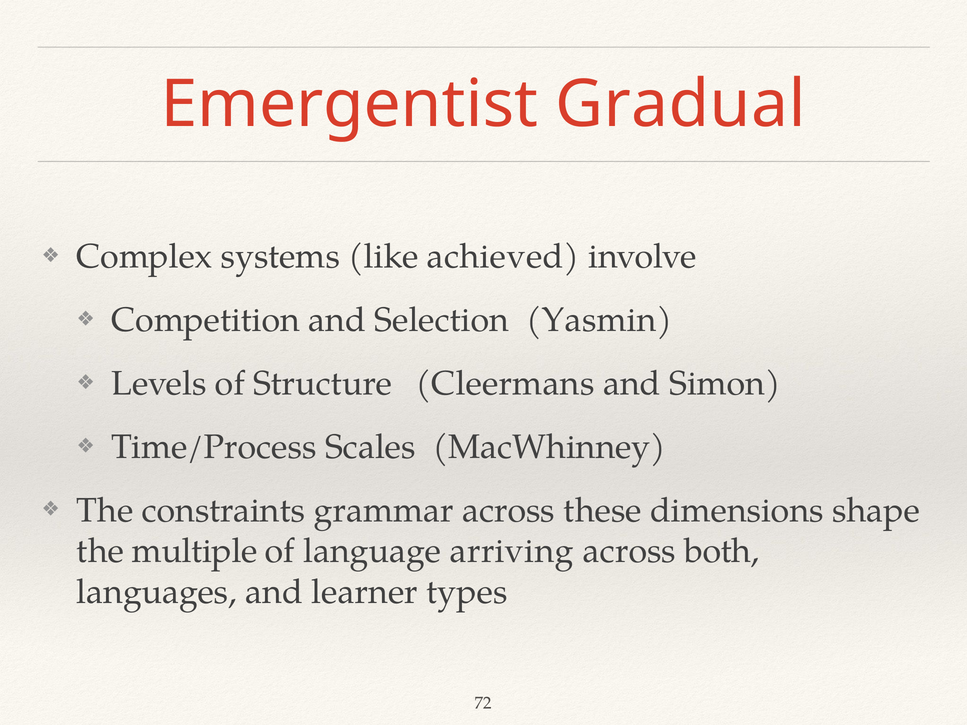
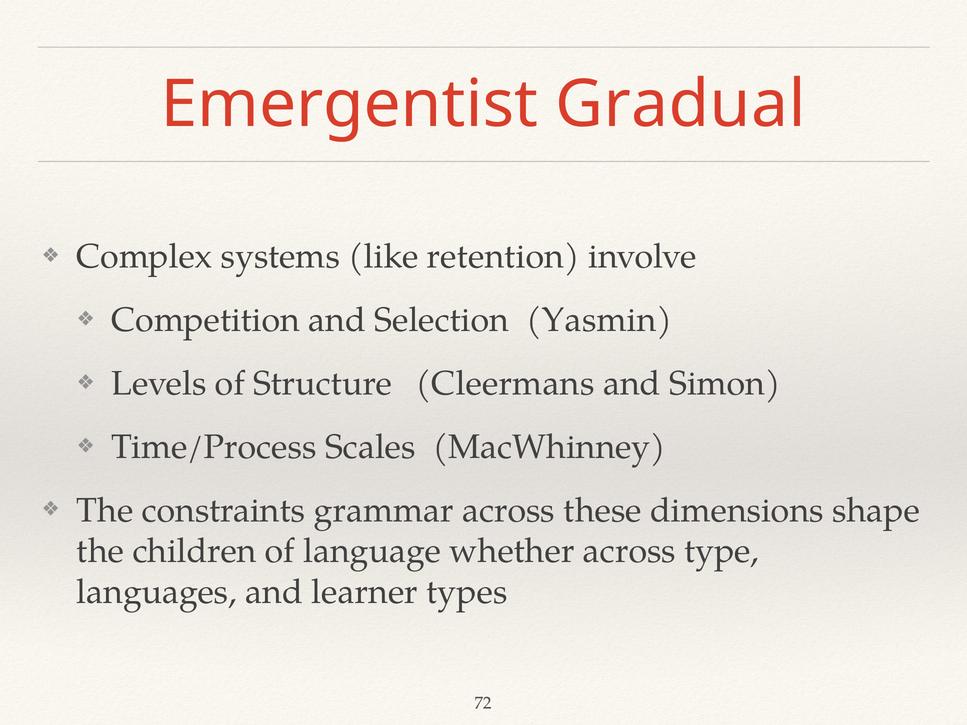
achieved: achieved -> retention (503, 257)
multiple: multiple -> children (195, 551)
arriving: arriving -> whether (512, 551)
both: both -> type (722, 551)
